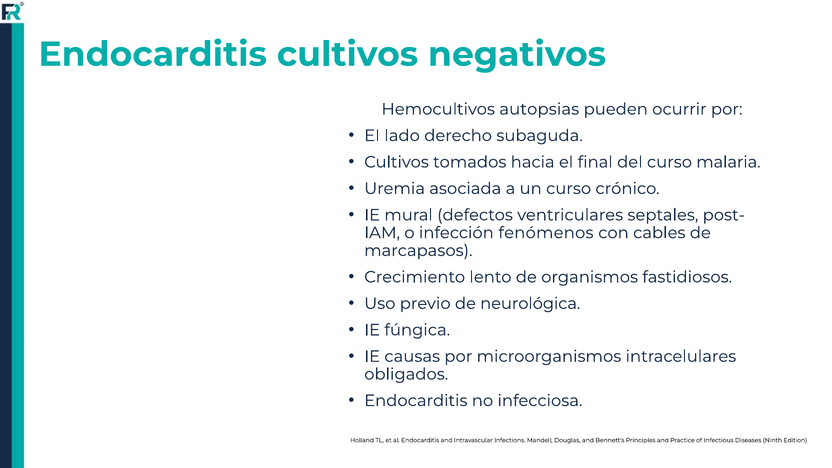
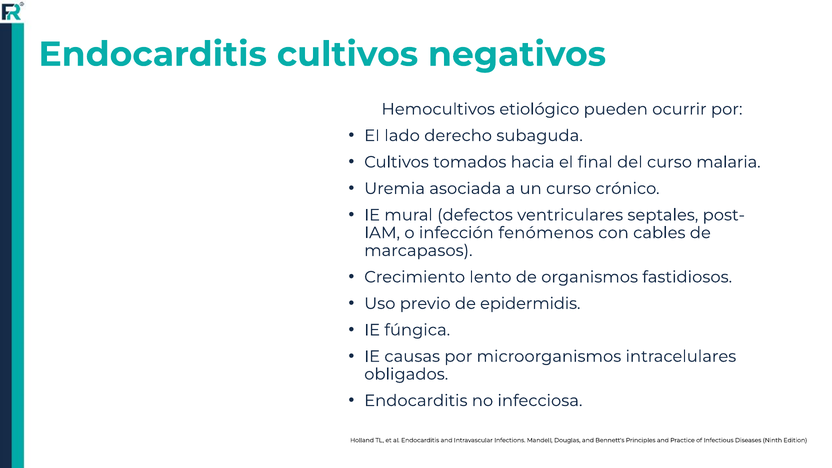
autopsias: autopsias -> etiológico (539, 109)
neurológica: neurológica -> epidermidis (530, 303)
